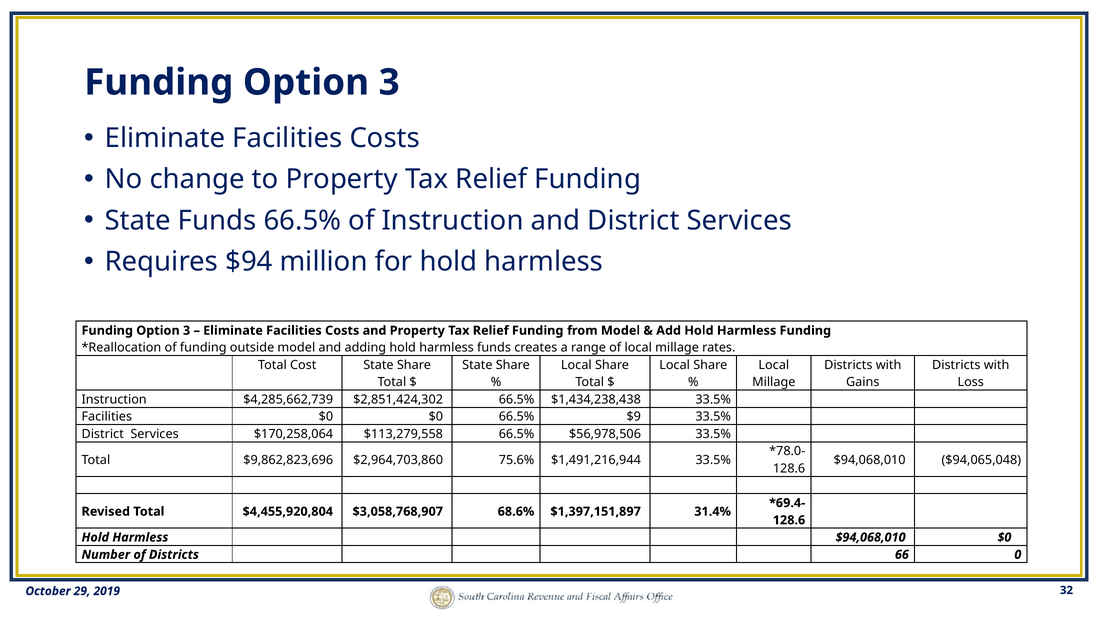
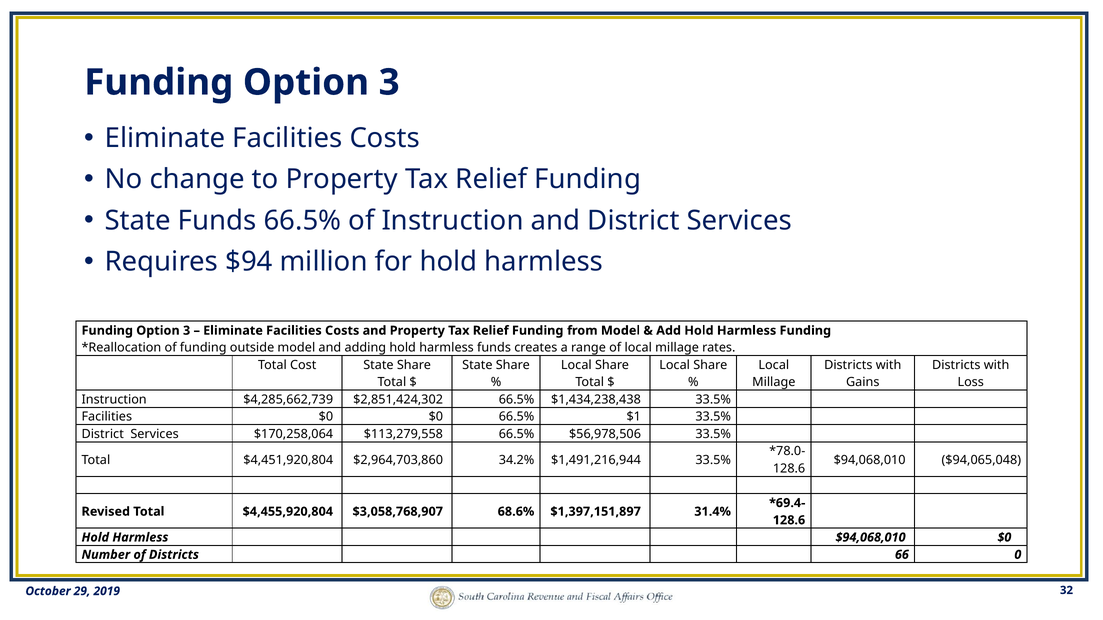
$9: $9 -> $1 (634, 417)
$9,862,823,696: $9,862,823,696 -> $4,451,920,804 (288, 460)
75.6%: 75.6% -> 34.2% (517, 460)
